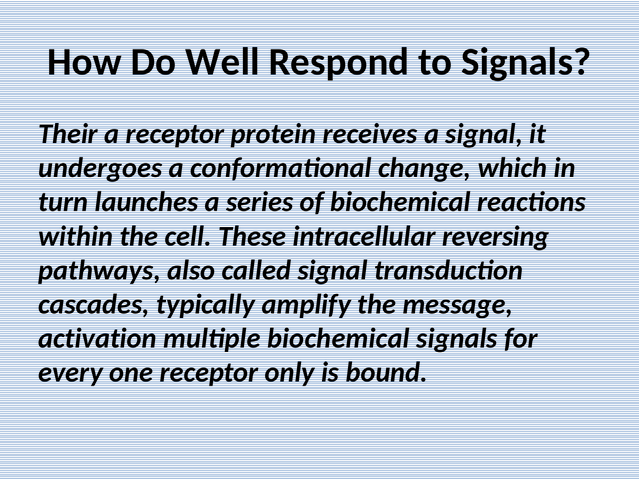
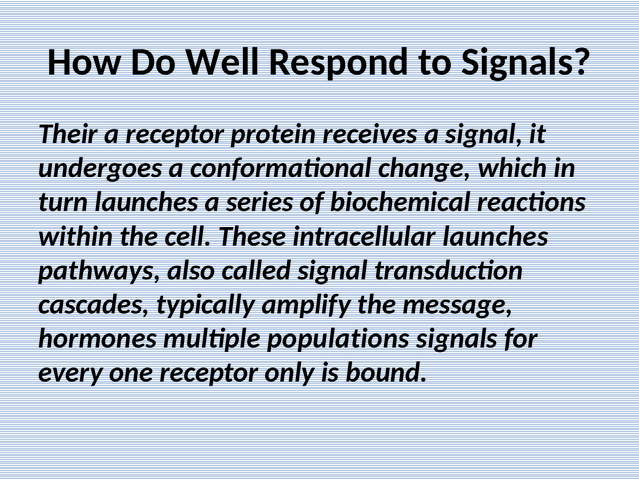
intracellular reversing: reversing -> launches (495, 236)
activation: activation -> hormones (98, 339)
multiple biochemical: biochemical -> populations (338, 339)
